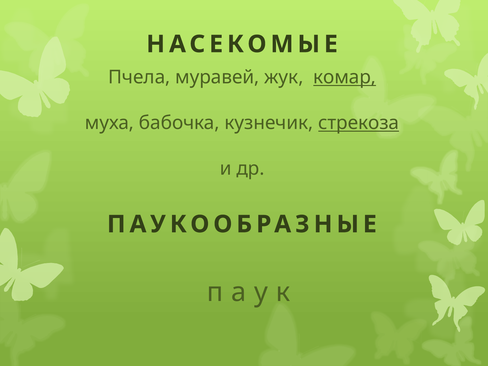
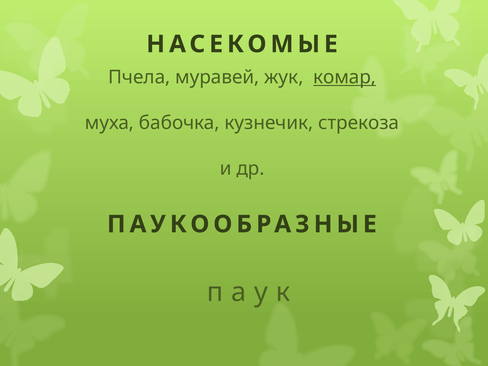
стрекоза underline: present -> none (359, 123)
